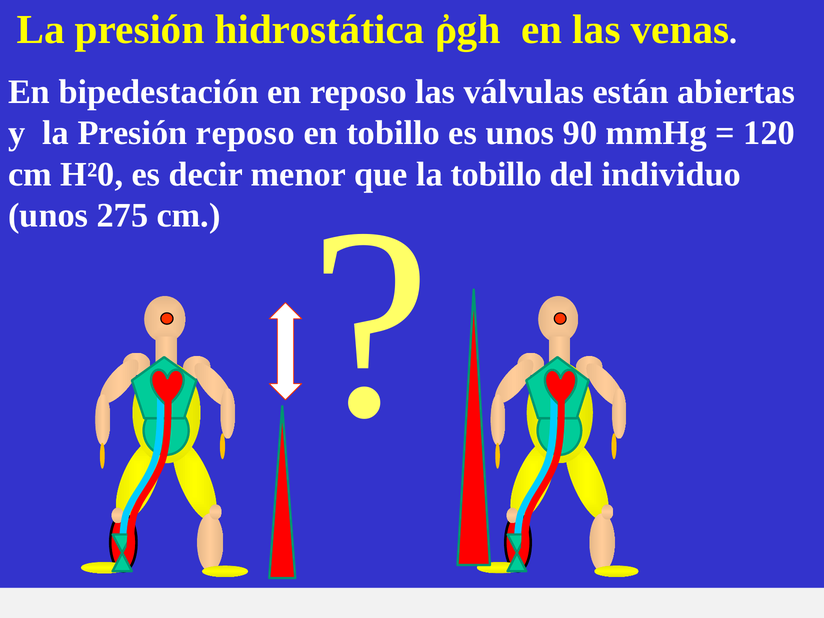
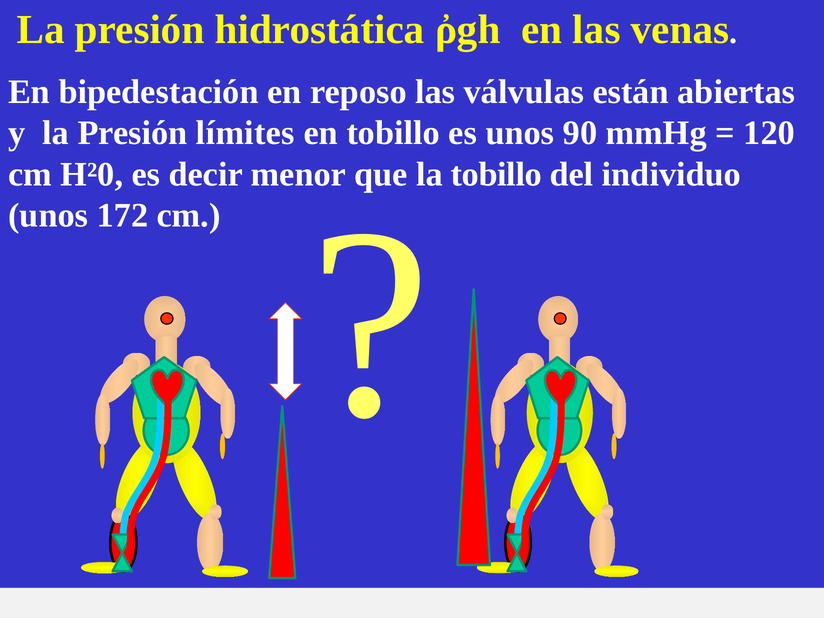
Presión reposo: reposo -> límites (245, 133)
275: 275 -> 172 (122, 215)
